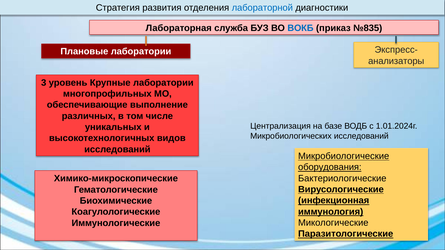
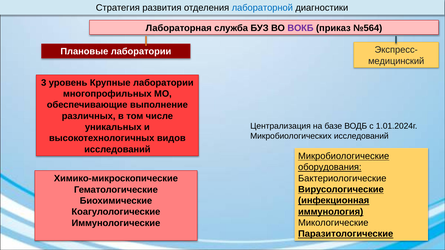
ВОКБ colour: blue -> purple (300, 28)
№835: №835 -> №564 (368, 28)
анализаторы: анализаторы -> медицинский (396, 61)
